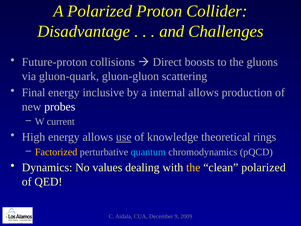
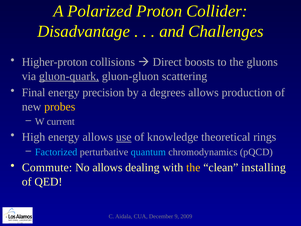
Future-proton: Future-proton -> Higher-proton (55, 62)
gluon-quark underline: none -> present (69, 76)
inclusive: inclusive -> precision (103, 92)
internal: internal -> degrees (167, 92)
probes colour: white -> yellow (60, 107)
Factorized colour: yellow -> light blue (56, 152)
Dynamics: Dynamics -> Commute (47, 167)
No values: values -> allows (107, 167)
clean polarized: polarized -> installing (264, 167)
